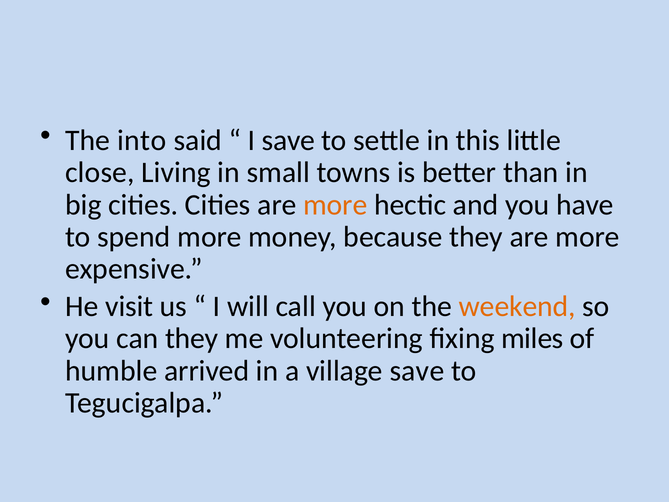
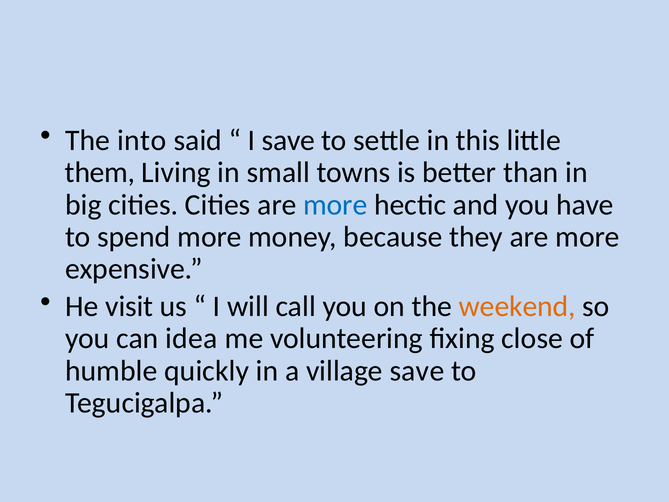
close: close -> them (100, 172)
more colour: orange -> blue (335, 205)
can they: they -> idea (192, 338)
miles: miles -> close (532, 338)
arrived: arrived -> quickly (207, 371)
